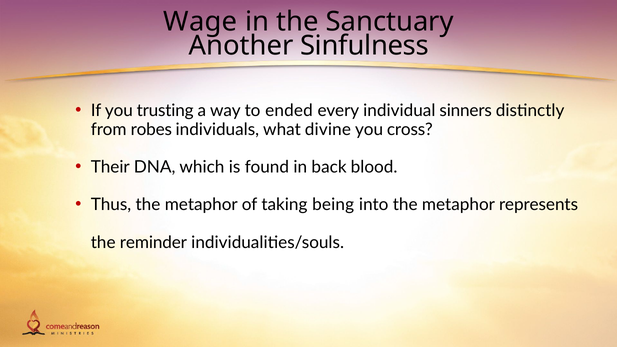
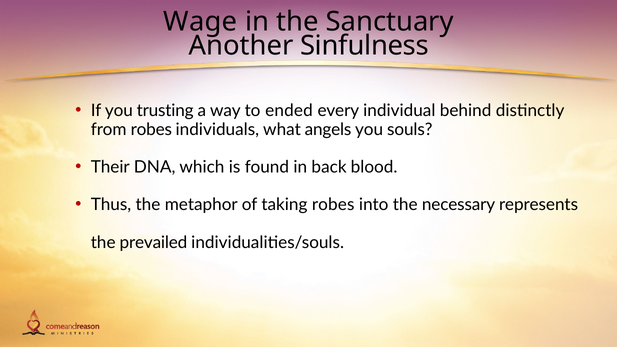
sinners: sinners -> behind (466, 111)
divine: divine -> angels (328, 129)
cross: cross -> souls (410, 129)
taking being: being -> robes (333, 205)
into the metaphor: metaphor -> necessary (459, 205)
reminder: reminder -> prevailed (153, 243)
